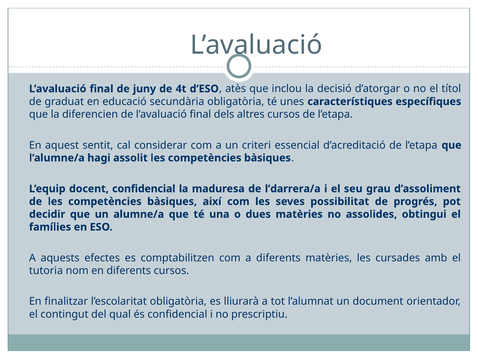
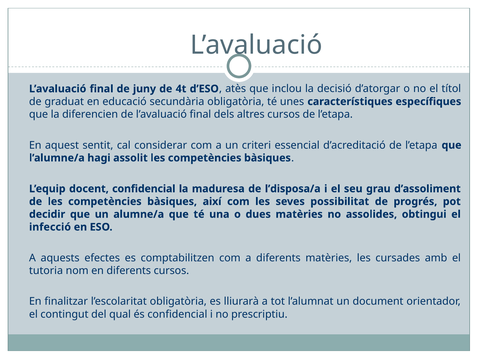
l’darrera/a: l’darrera/a -> l’disposa/a (293, 188)
famílies: famílies -> infecció (50, 227)
